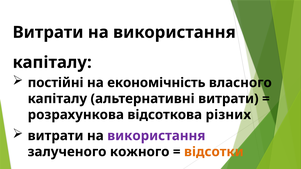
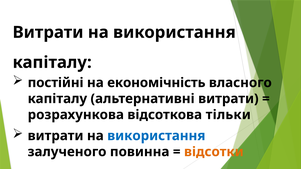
різних: різних -> тільки (228, 115)
використання colour: purple -> blue (156, 136)
кожного: кожного -> повинна (140, 152)
